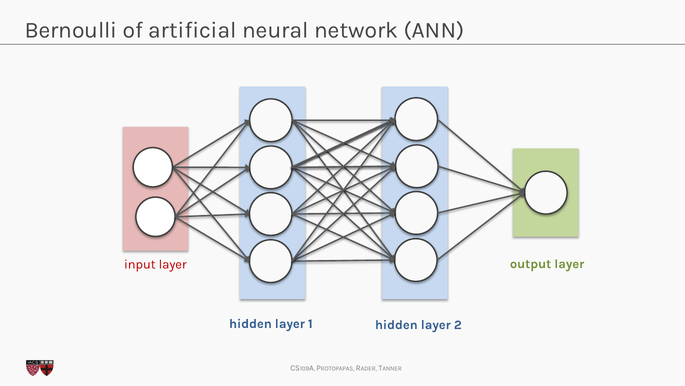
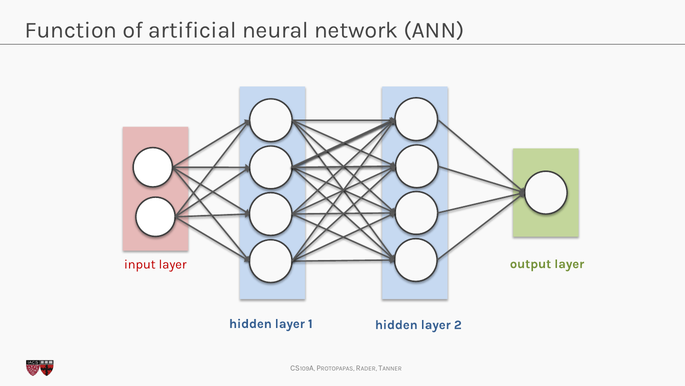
Bernoulli: Bernoulli -> Function (71, 30)
